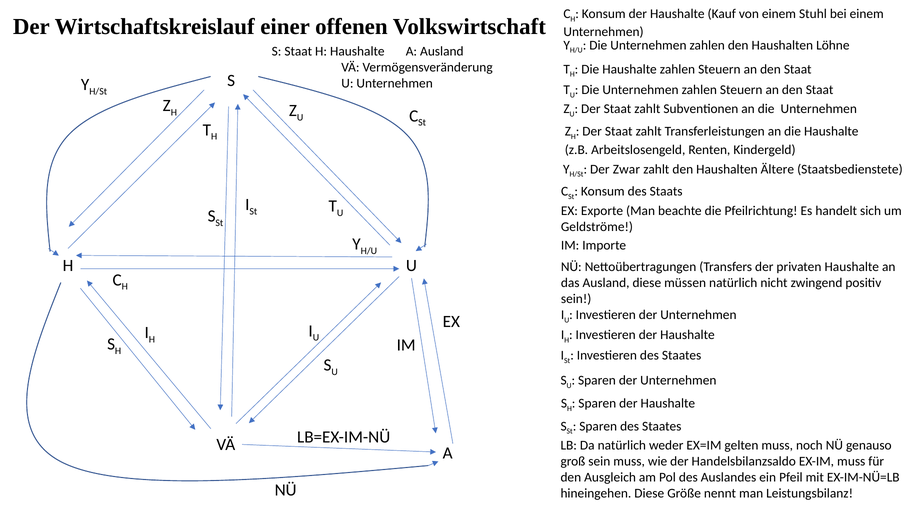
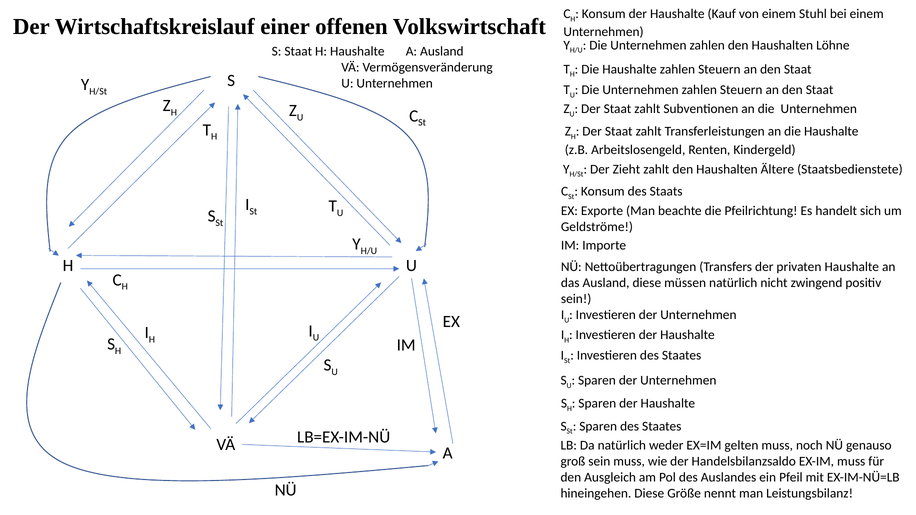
Zwar: Zwar -> Zieht (626, 169)
